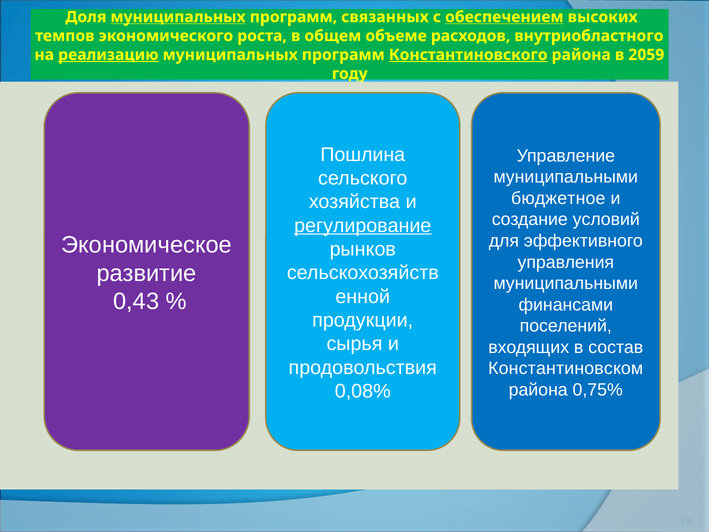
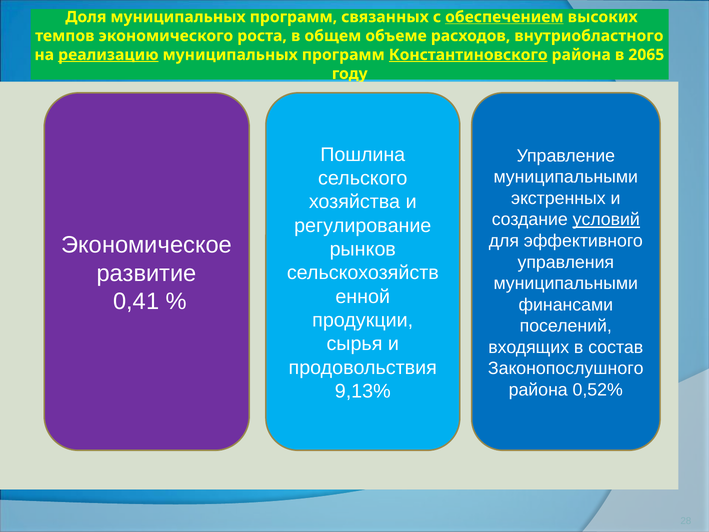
муниципальных underline: present -> none (178, 17)
2059: 2059 -> 2065 (646, 55)
бюджетное: бюджетное -> экстренных (558, 198)
условий underline: none -> present (606, 219)
регулирование underline: present -> none (363, 226)
0,43: 0,43 -> 0,41 (136, 301)
Константиновском: Константиновском -> Законопослушного (566, 368)
0,75%: 0,75% -> 0,52% (598, 390)
0,08%: 0,08% -> 9,13% (363, 391)
